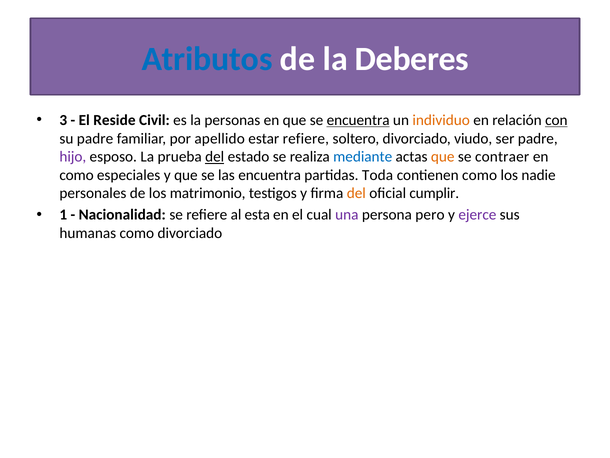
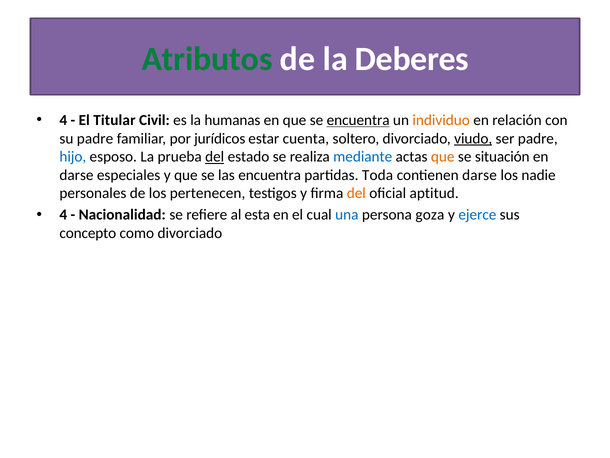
Atributos colour: blue -> green (207, 59)
3: 3 -> 4 (63, 120)
Reside: Reside -> Titular (114, 120)
personas: personas -> humanas (232, 120)
con underline: present -> none (556, 120)
apellido: apellido -> jurídicos (220, 138)
estar refiere: refiere -> cuenta (306, 138)
viudo underline: none -> present (473, 138)
hijo colour: purple -> blue (73, 157)
contraer: contraer -> situación (502, 157)
como: como -> darse (77, 175)
contienen como: como -> darse (480, 175)
matrimonio: matrimonio -> pertenecen (208, 193)
cumplir: cumplir -> aptitud (434, 193)
1: 1 -> 4 (63, 215)
una colour: purple -> blue (347, 215)
pero: pero -> goza (430, 215)
ejerce colour: purple -> blue (477, 215)
humanas: humanas -> concepto (88, 233)
